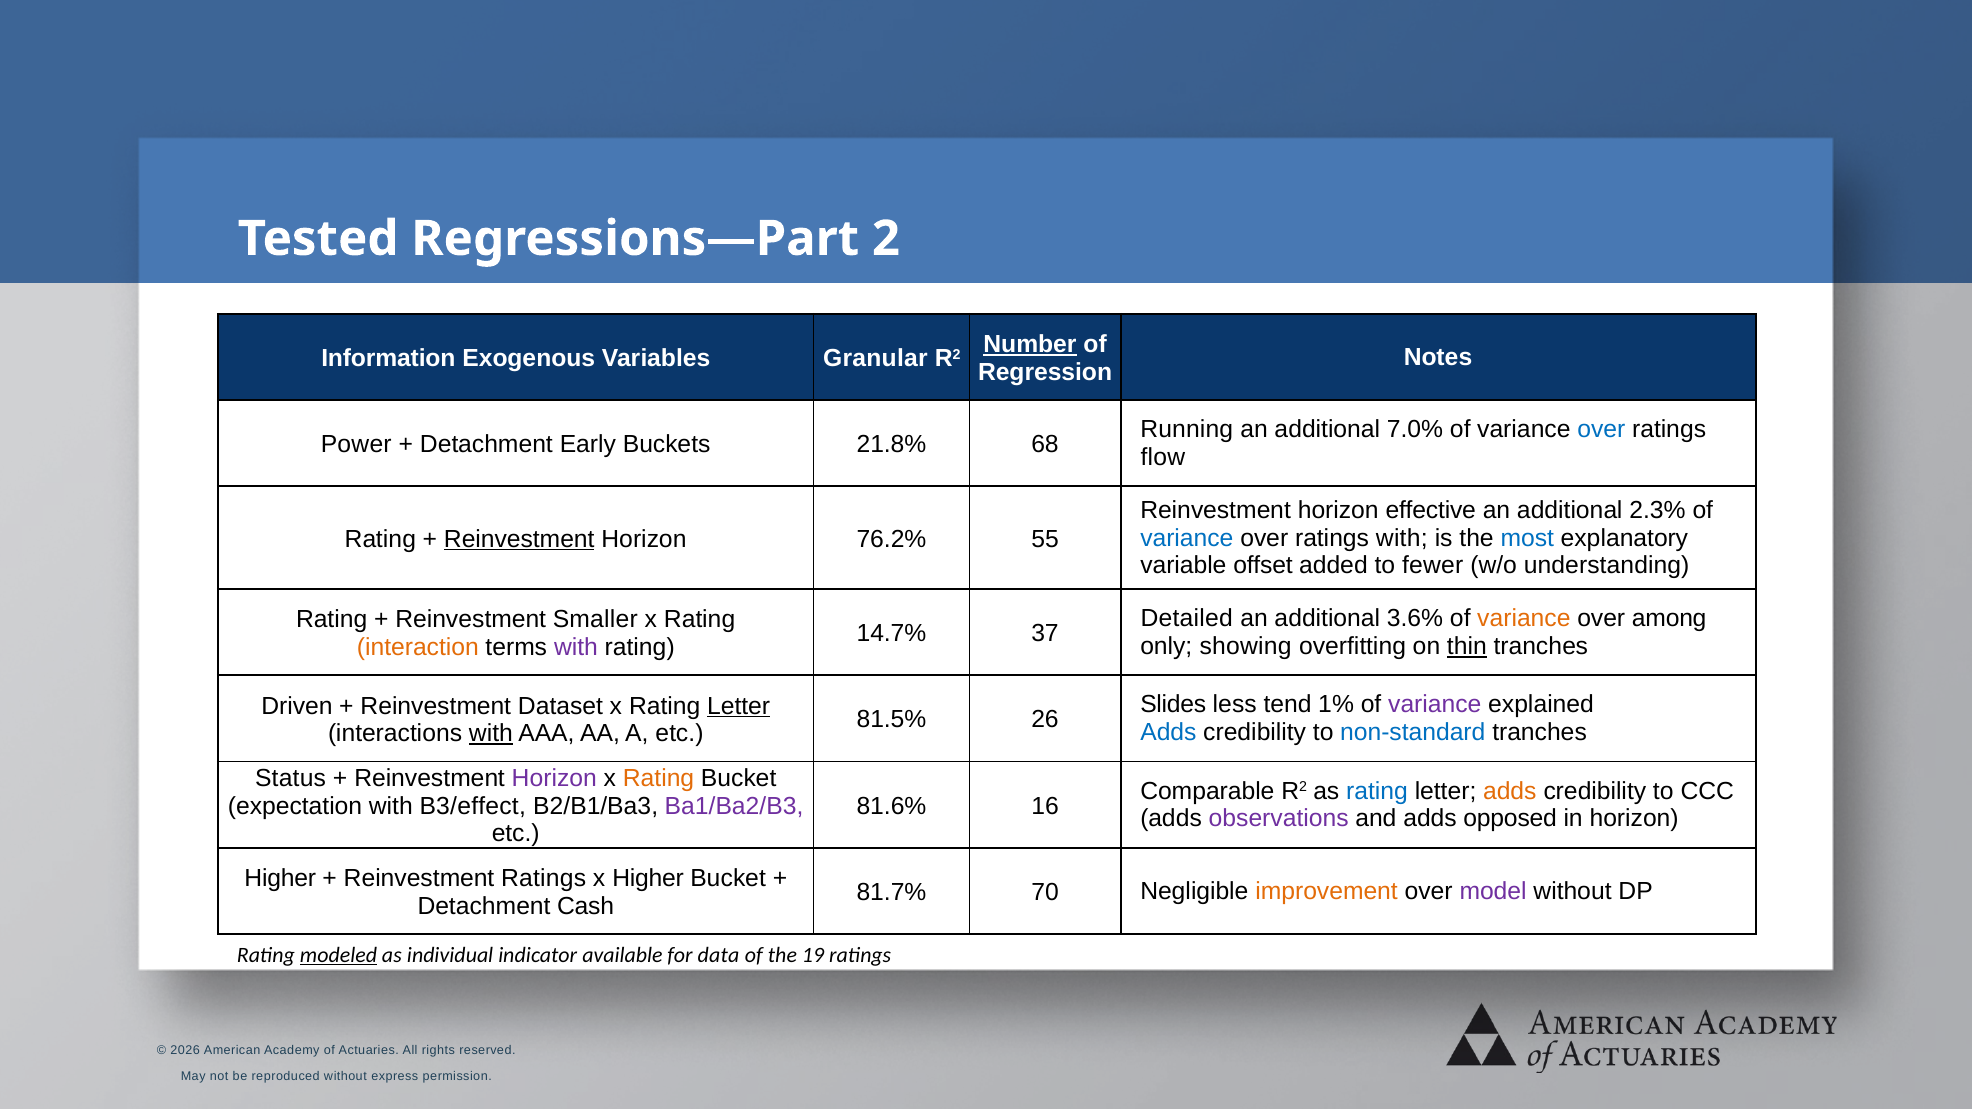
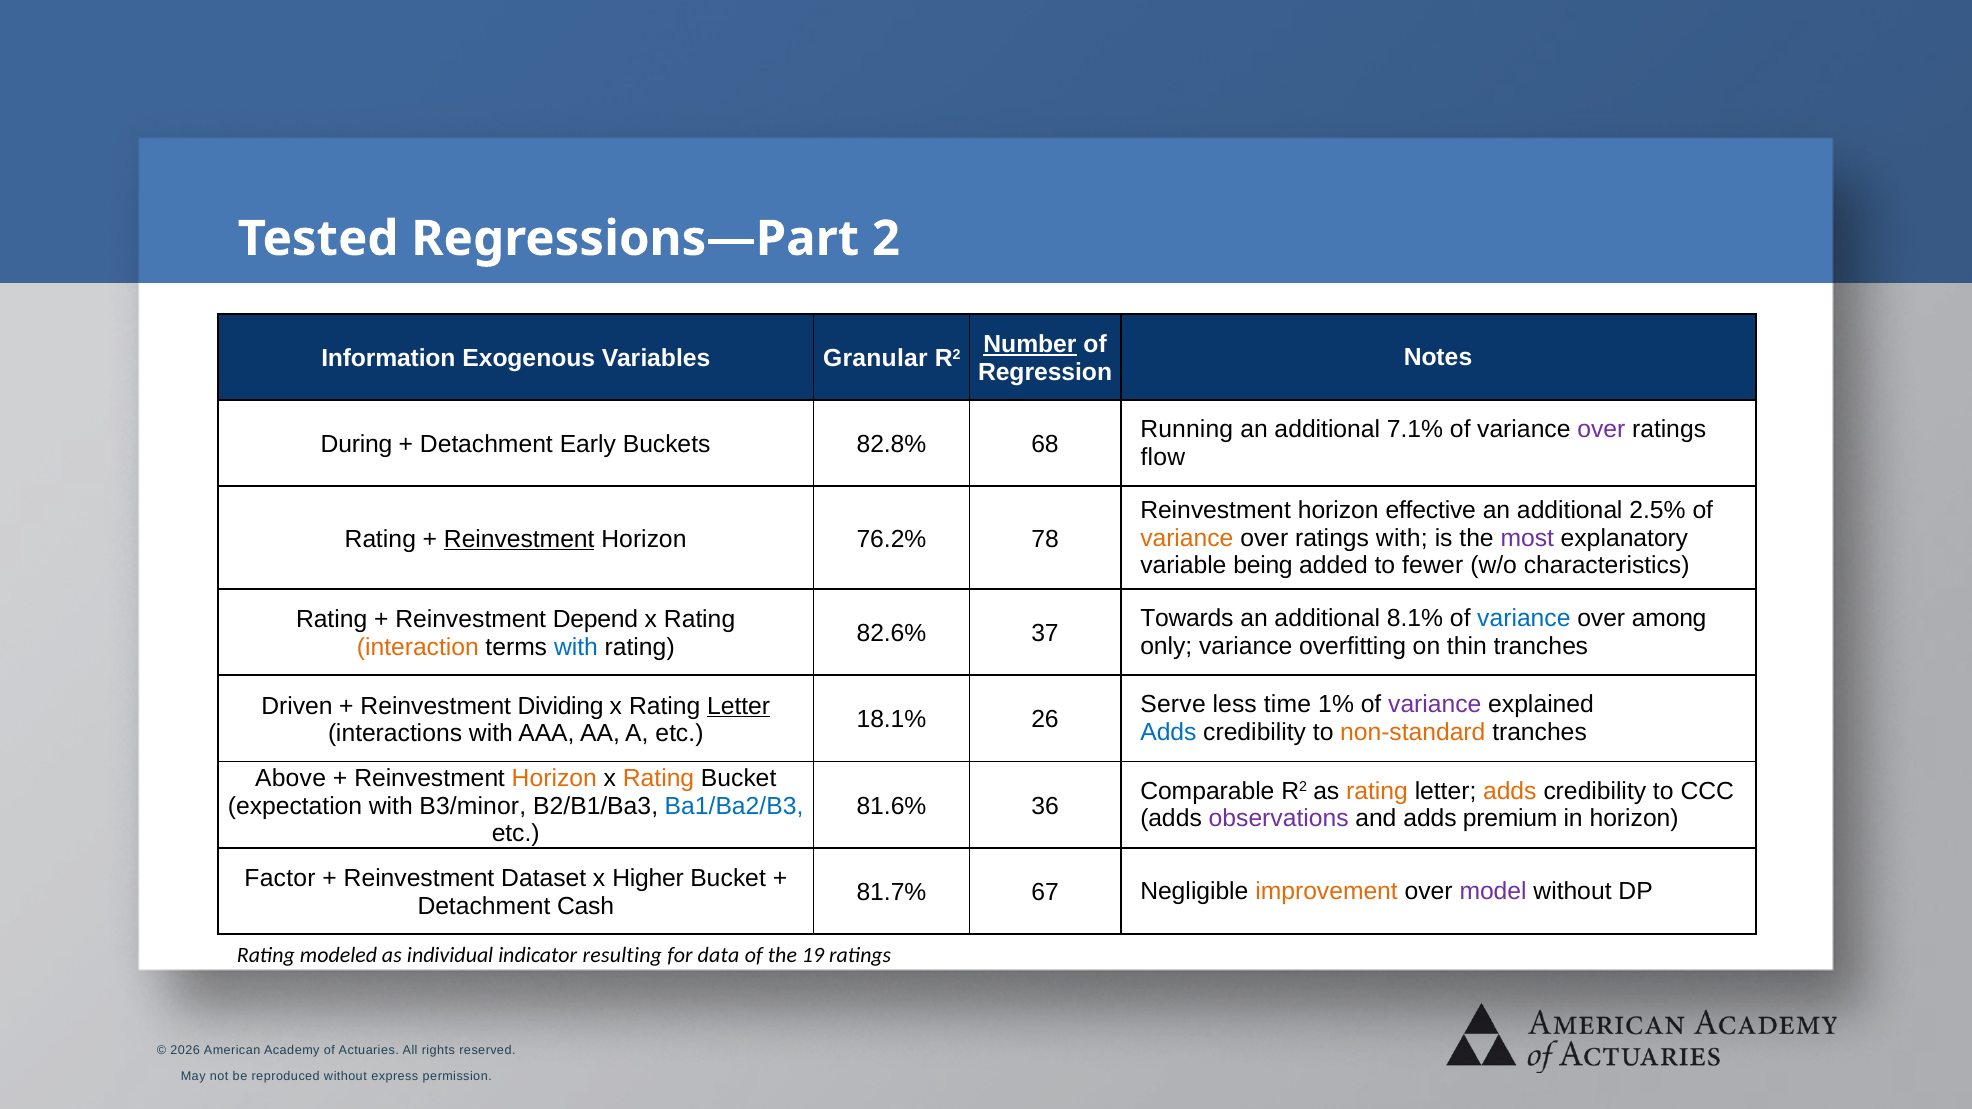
7.0%: 7.0% -> 7.1% (1415, 430)
over colour: blue -> purple (1601, 430)
Power: Power -> During (356, 445)
21.8%: 21.8% -> 82.8% (892, 445)
2.3%: 2.3% -> 2.5% (1658, 510)
variance colour: blue -> orange (1187, 538)
most colour: blue -> purple (1527, 538)
55: 55 -> 78 (1045, 539)
offset: offset -> being (1263, 566)
understanding: understanding -> characteristics (1607, 566)
Detailed: Detailed -> Towards (1187, 619)
3.6%: 3.6% -> 8.1% (1415, 619)
variance colour: orange -> blue (1524, 619)
Smaller: Smaller -> Depend (595, 620)
14.7%: 14.7% -> 82.6% (892, 634)
only showing: showing -> variance (1246, 646)
thin underline: present -> none (1467, 646)
with colour: purple -> blue (576, 647)
Slides: Slides -> Serve (1173, 705)
tend: tend -> time (1287, 705)
Dataset: Dataset -> Dividing (561, 706)
81.5%: 81.5% -> 18.1% (892, 720)
non-standard colour: blue -> orange (1413, 733)
with underline: present -> none (491, 734)
Status: Status -> Above (291, 778)
Horizon colour: purple -> orange (554, 778)
rating colour: blue -> orange (1377, 791)
B3/effect: B3/effect -> B3/minor (473, 806)
Ba1/Ba2/B3 colour: purple -> blue (734, 806)
16: 16 -> 36 (1045, 806)
opposed: opposed -> premium (1510, 819)
Higher: Higher -> Factor (280, 879)
Reinvestment Ratings: Ratings -> Dataset (544, 879)
70: 70 -> 67 (1045, 892)
modeled underline: present -> none (339, 955)
available: available -> resulting (622, 955)
